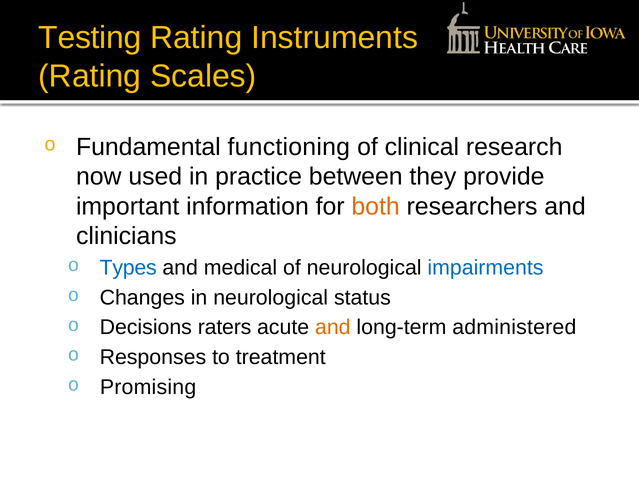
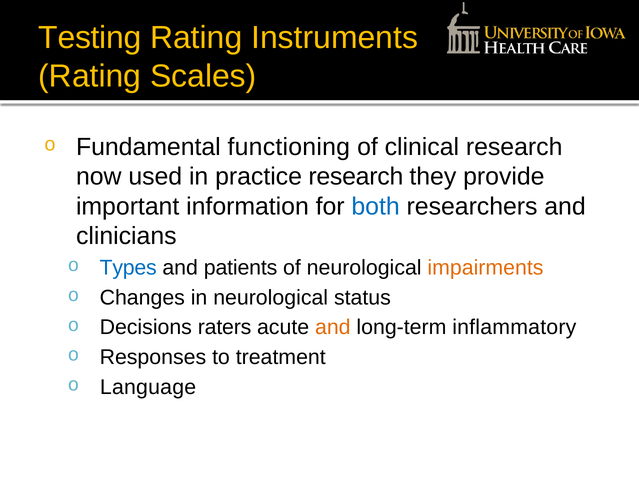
practice between: between -> research (356, 177)
both colour: orange -> blue (376, 207)
medical: medical -> patients (241, 268)
impairments colour: blue -> orange (485, 268)
administered: administered -> inflammatory (514, 328)
Promising: Promising -> Language (148, 387)
